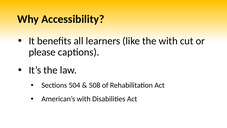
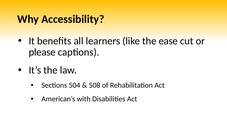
the with: with -> ease (168, 41)
